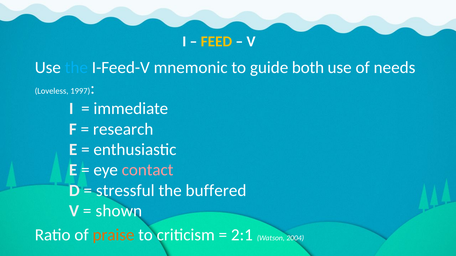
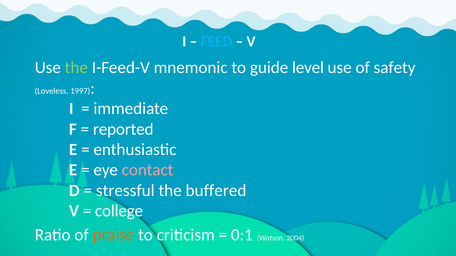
FEED colour: yellow -> light blue (216, 42)
the colour: light blue -> light green (76, 68)
both: both -> level (308, 68)
needs: needs -> safety (395, 68)
research: research -> reported (123, 129)
shown: shown -> college (119, 211)
2:1: 2:1 -> 0:1 (242, 235)
